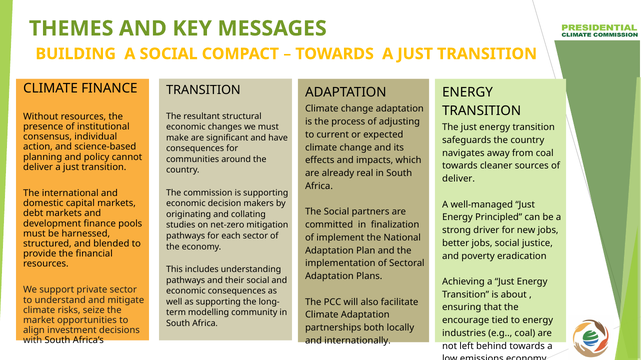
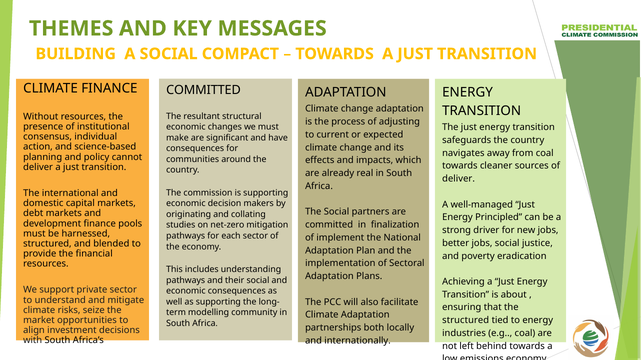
TRANSITION: TRANSITION -> COMMITTED (203, 90)
encourage: encourage -> structured (466, 321)
